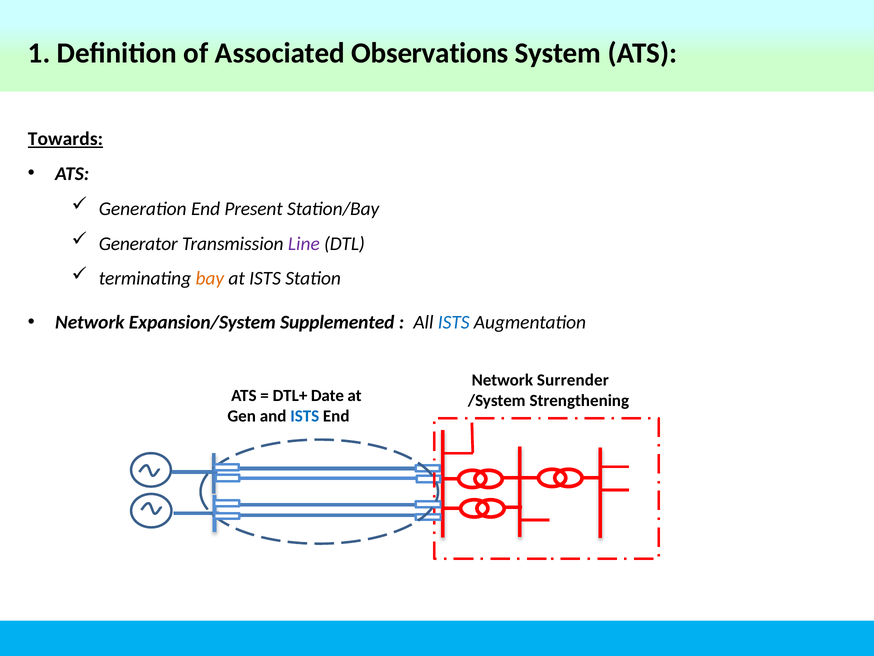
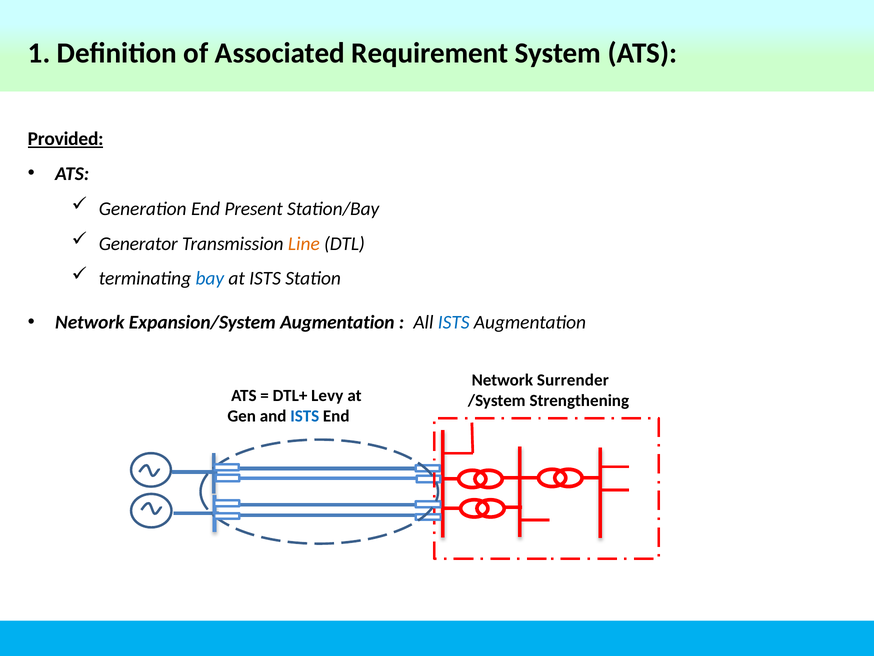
Observations: Observations -> Requirement (430, 53)
Towards: Towards -> Provided (66, 139)
Line colour: purple -> orange (304, 243)
bay colour: orange -> blue (210, 278)
Expansion/System Supplemented: Supplemented -> Augmentation (337, 322)
Date: Date -> Levy (327, 395)
